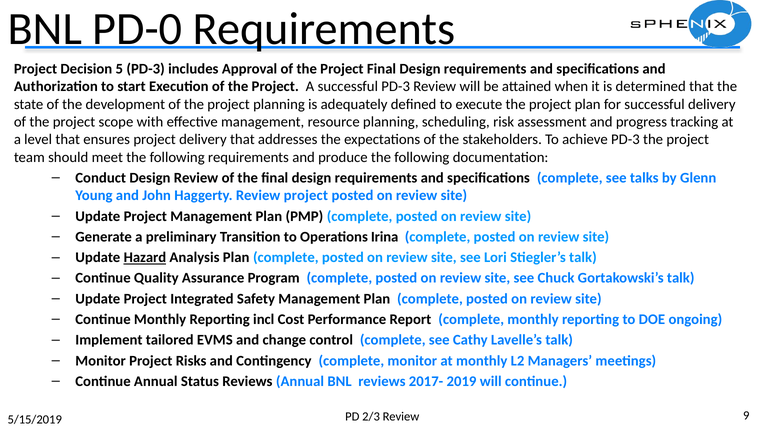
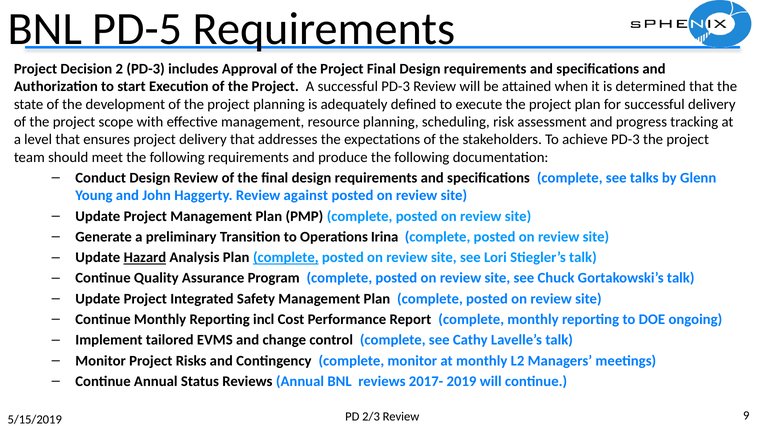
PD-0: PD-0 -> PD-5 (137, 29)
5: 5 -> 2 (119, 69)
Review project: project -> against (306, 196)
complete underline: none -> present (286, 257)
